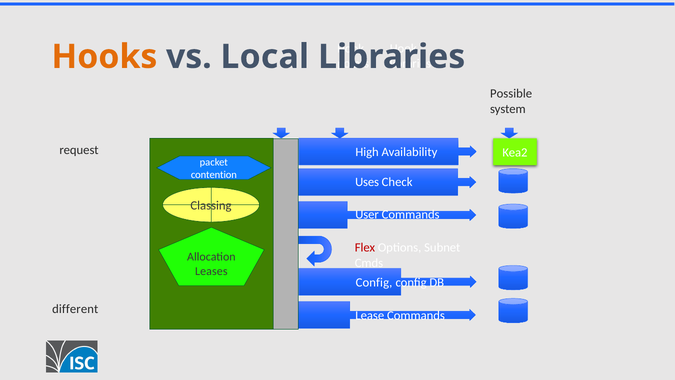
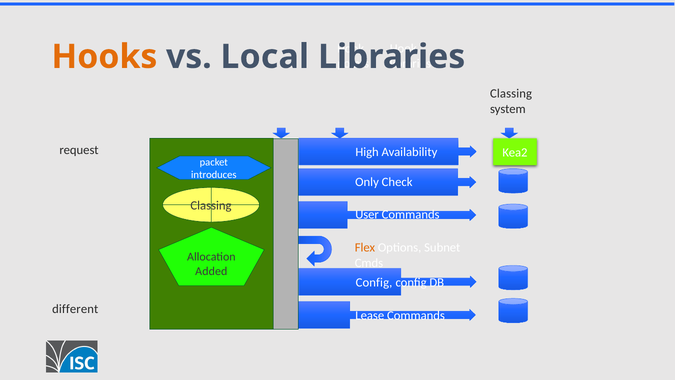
Possible: Possible -> Classing (511, 94)
contention: contention -> introduces (214, 175)
Uses: Uses -> Only (367, 182)
Flex colour: red -> orange (365, 247)
Leases: Leases -> Added (211, 271)
